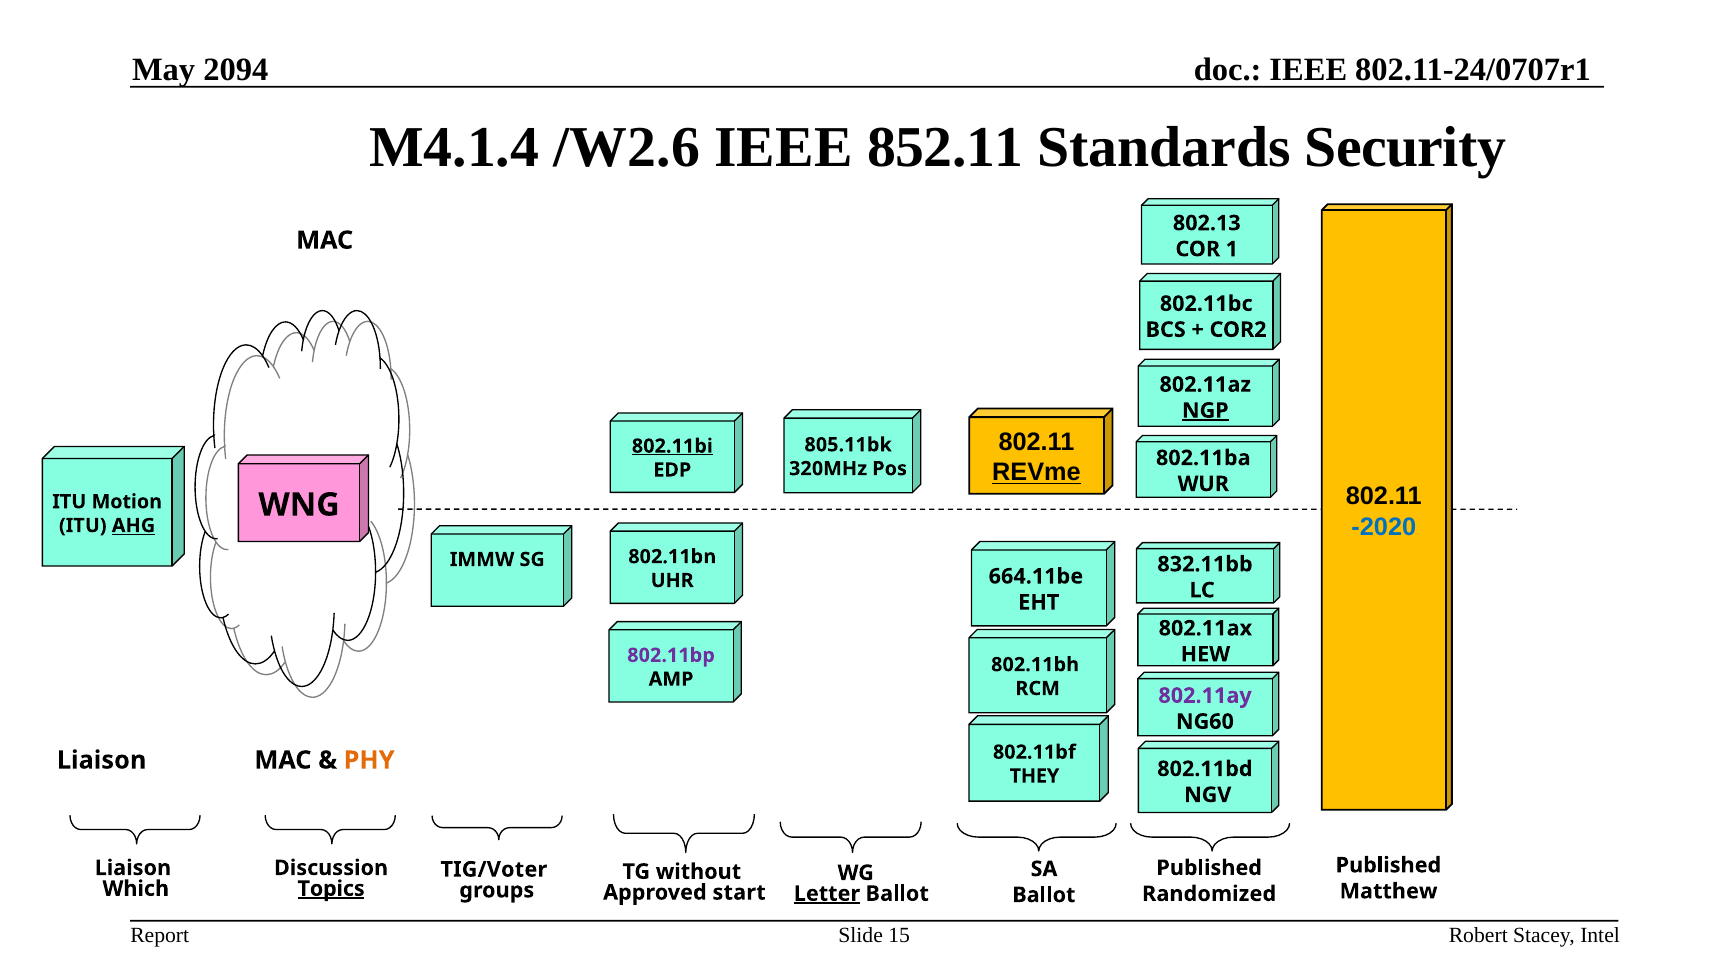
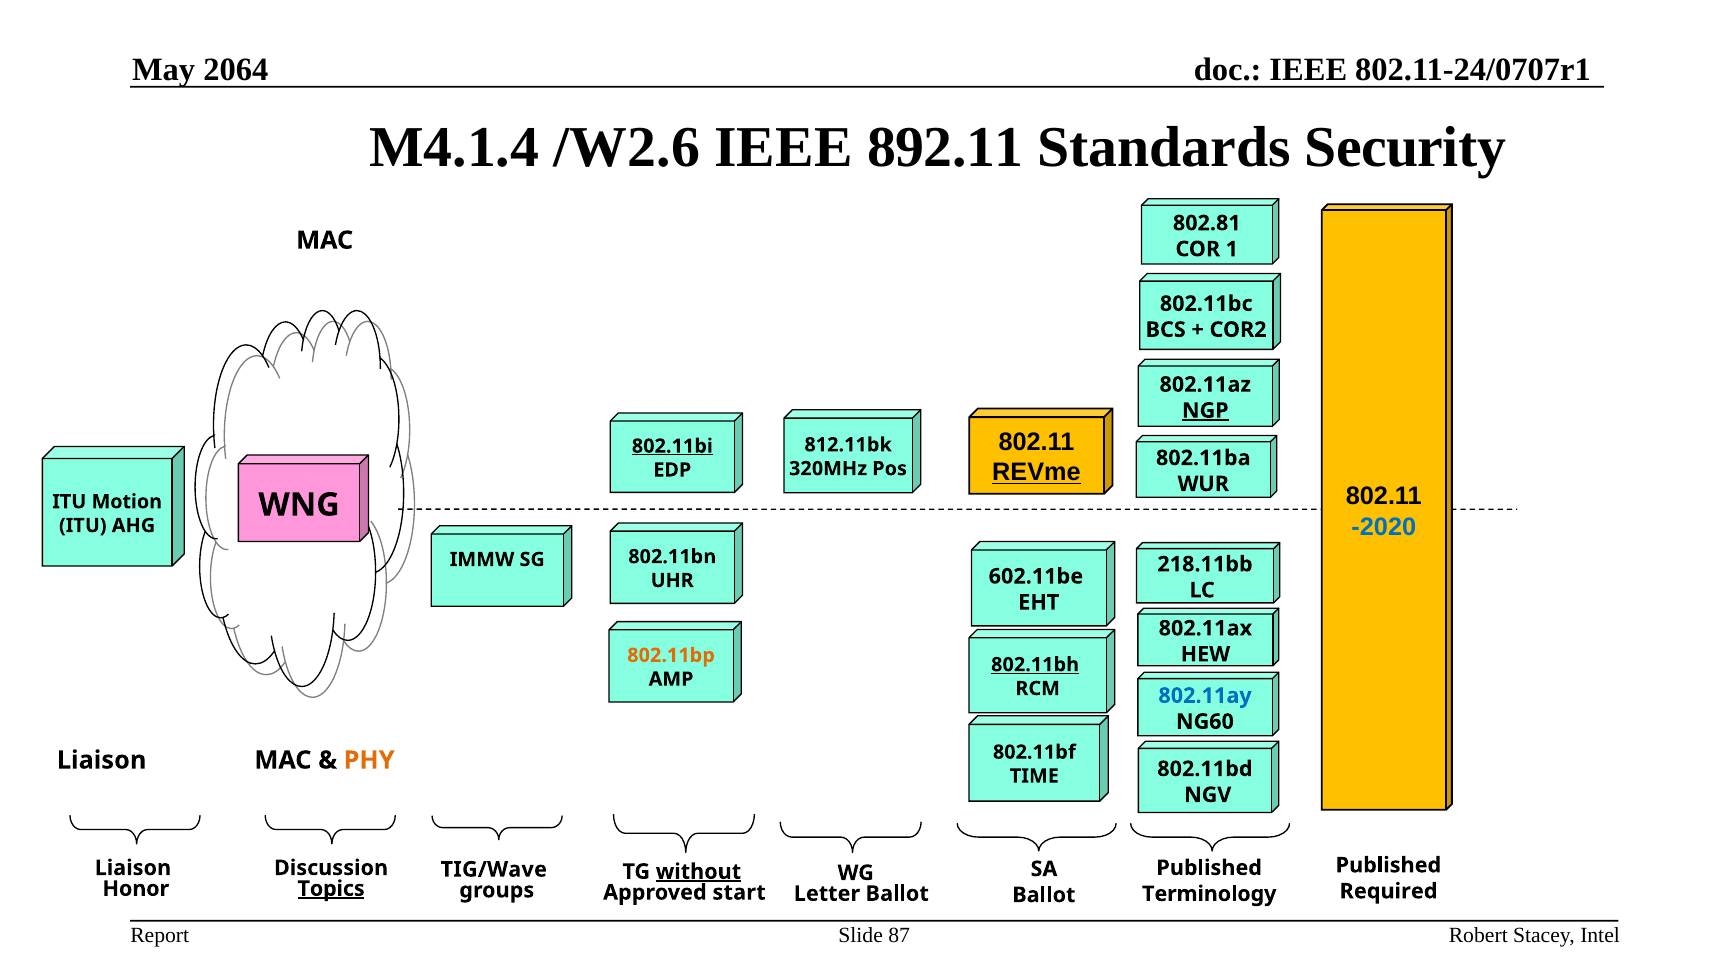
2094: 2094 -> 2064 (236, 69)
852.11: 852.11 -> 892.11 (945, 148)
802.13: 802.13 -> 802.81 (1207, 223)
805.11bk: 805.11bk -> 812.11bk (848, 445)
AHG underline: present -> none (133, 526)
832.11bb: 832.11bb -> 218.11bb (1205, 564)
664.11be: 664.11be -> 602.11be (1036, 577)
802.11bp colour: purple -> orange (671, 656)
802.11bh underline: none -> present (1035, 665)
802.11ay colour: purple -> blue (1205, 696)
THEY: THEY -> TIME (1034, 776)
TIG/Voter: TIG/Voter -> TIG/Wave (494, 870)
without underline: none -> present (698, 872)
Which: Which -> Honor (136, 889)
Matthew: Matthew -> Required (1389, 892)
Letter underline: present -> none (827, 894)
Randomized: Randomized -> Terminology (1209, 894)
15: 15 -> 87 (899, 935)
